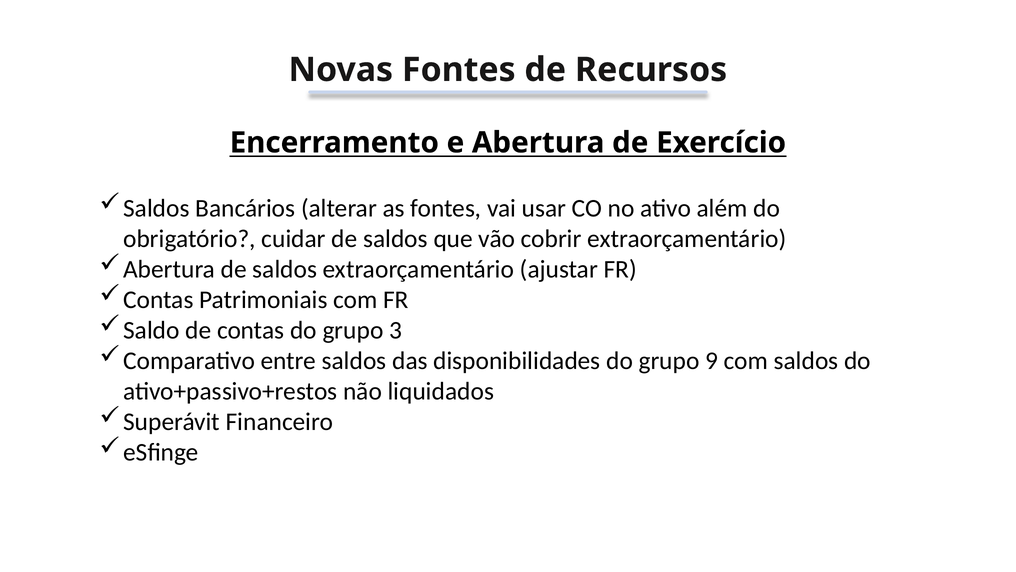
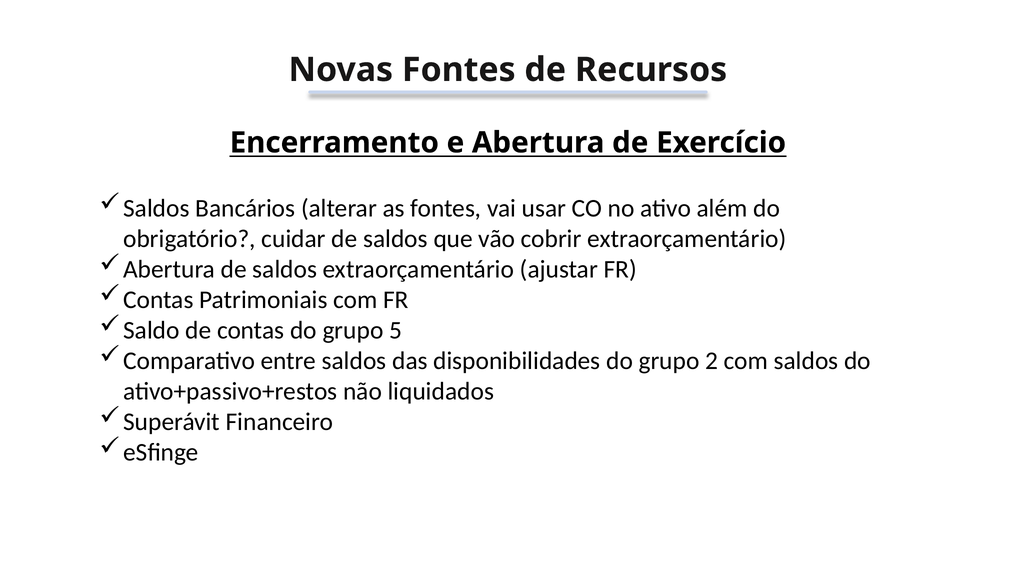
3: 3 -> 5 (396, 330)
9: 9 -> 2 (712, 360)
